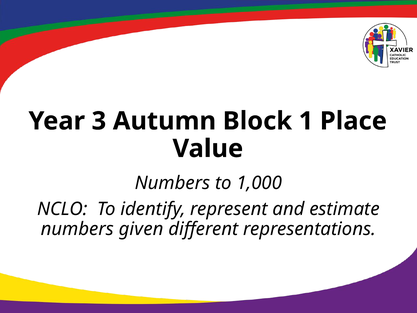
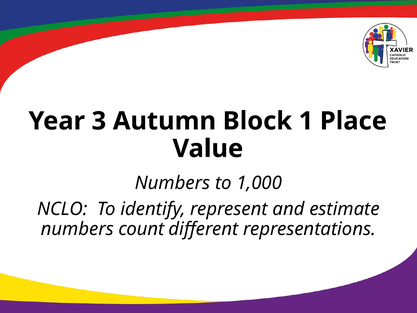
given: given -> count (141, 229)
